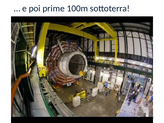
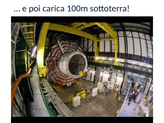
prime: prime -> carica (54, 8)
